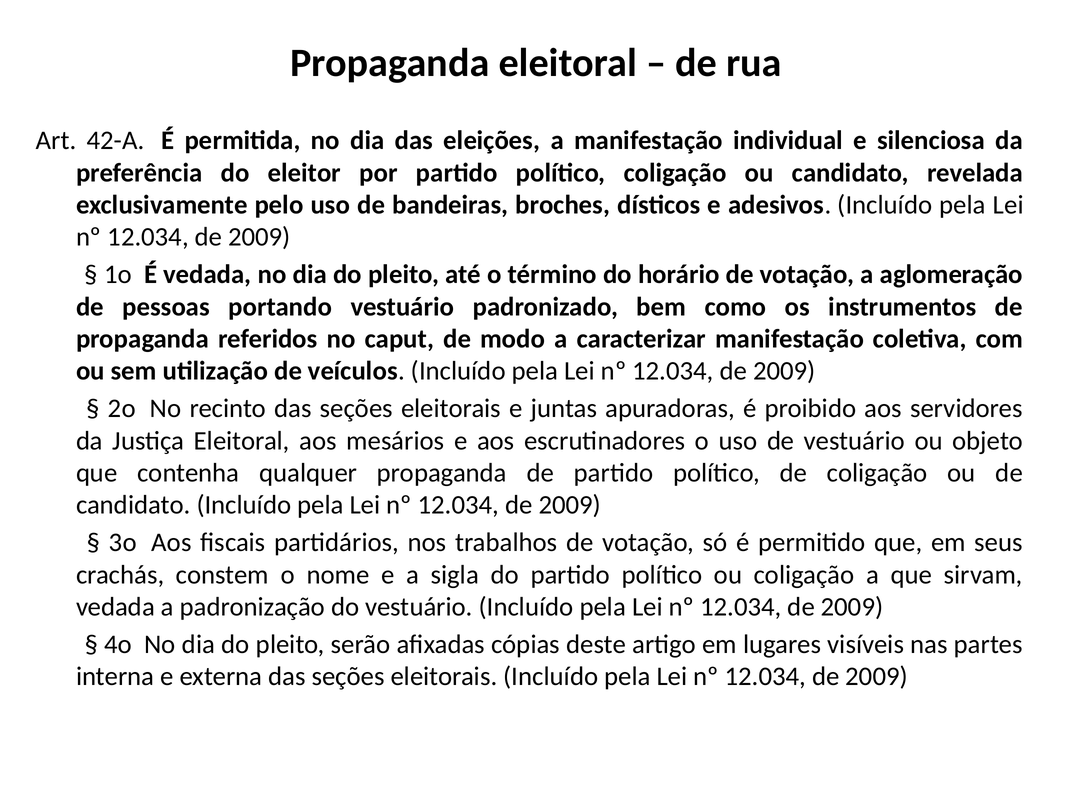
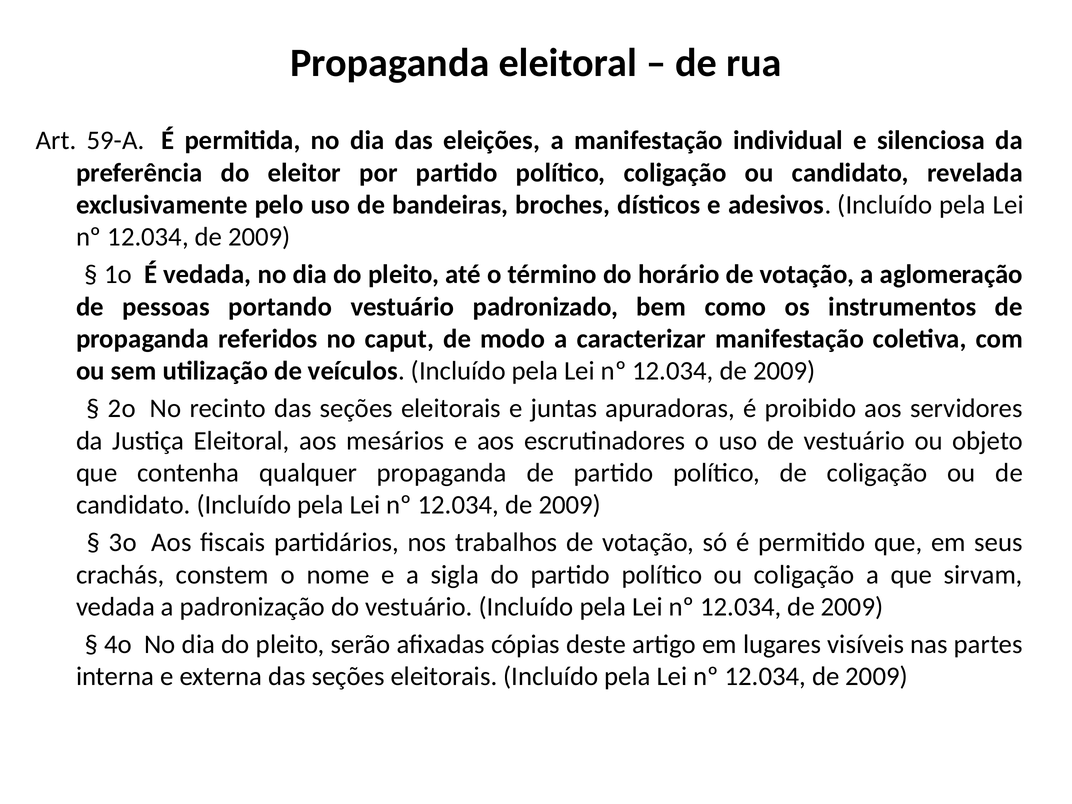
42-A: 42-A -> 59-A (116, 141)
